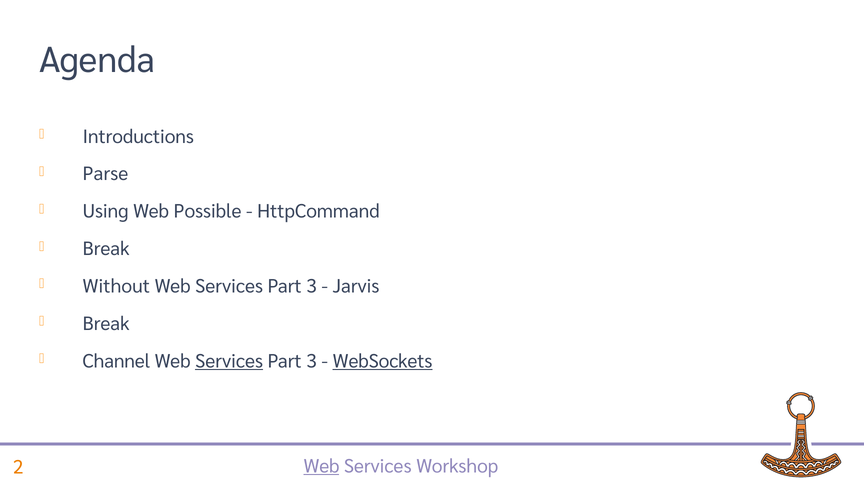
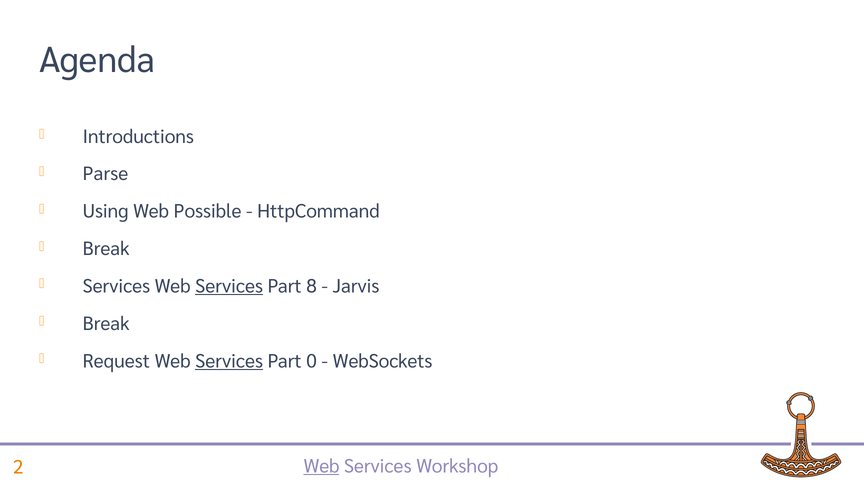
Without: Without -> Services (116, 286)
Services underline: none -> present (229, 286)
3: 3 -> 8 (312, 286)
Channel: Channel -> Request (116, 361)
3: 3 -> 0 (312, 361)
WebSockets underline: present -> none (383, 361)
